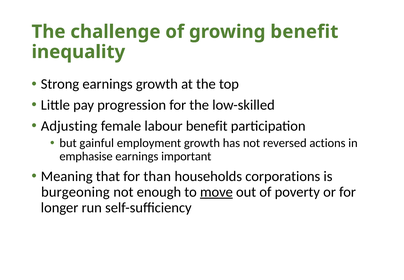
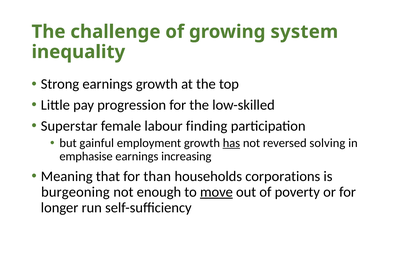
growing benefit: benefit -> system (304, 32)
Adjusting: Adjusting -> Superstar (69, 126)
labour benefit: benefit -> finding (207, 126)
has underline: none -> present (231, 143)
actions: actions -> solving (327, 143)
important: important -> increasing (186, 156)
